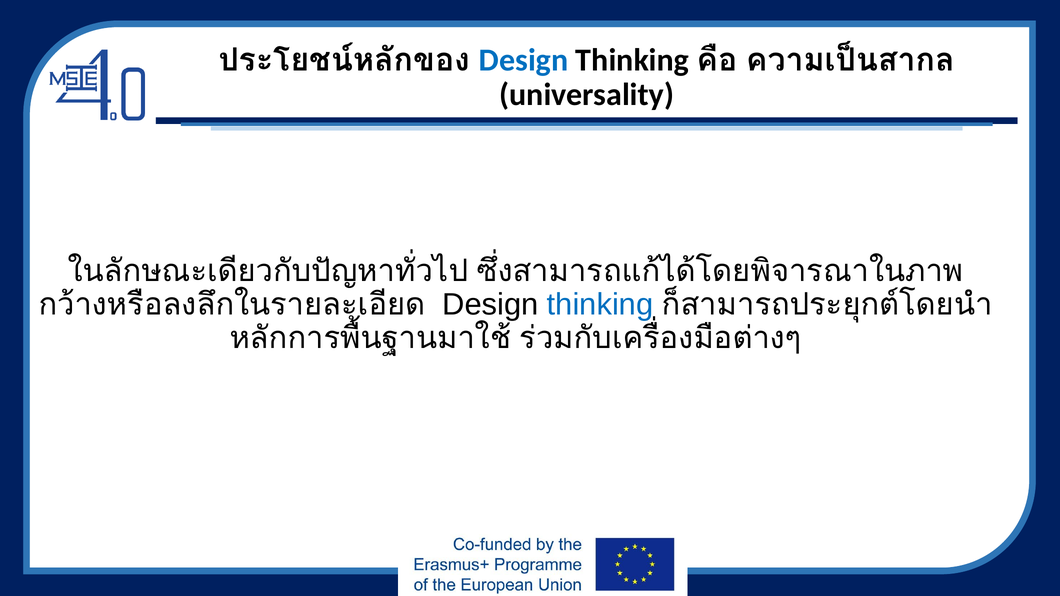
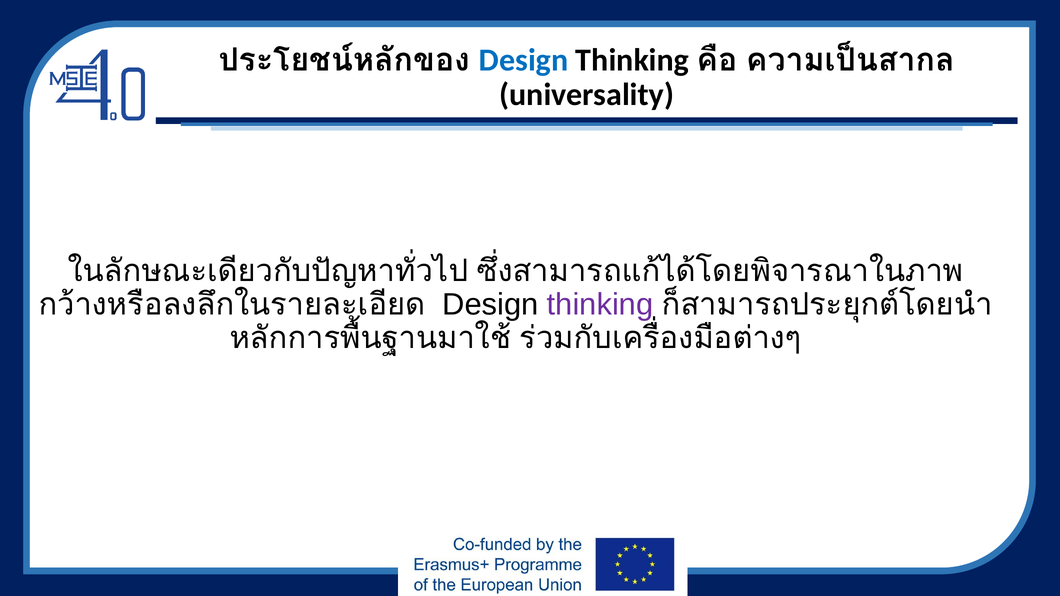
thinking colour: blue -> purple (600, 305)
